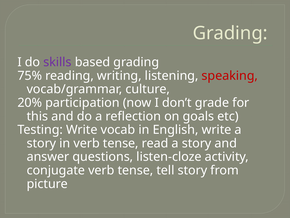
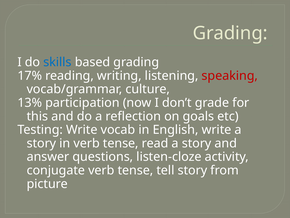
skills colour: purple -> blue (57, 62)
75%: 75% -> 17% (30, 76)
20%: 20% -> 13% (30, 103)
